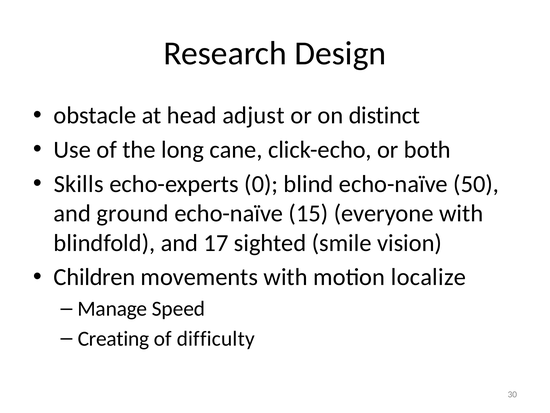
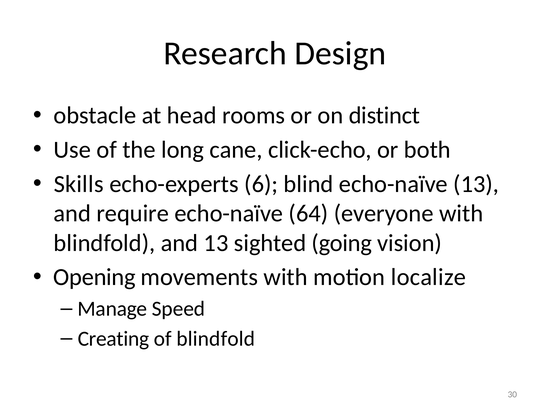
adjust: adjust -> rooms (254, 115)
0: 0 -> 6 (261, 184)
echo-naïve 50: 50 -> 13 (476, 184)
ground: ground -> require (133, 213)
15: 15 -> 64 (308, 213)
and 17: 17 -> 13 (216, 243)
smile: smile -> going (342, 243)
Children: Children -> Opening (94, 277)
of difficulty: difficulty -> blindfold (216, 338)
